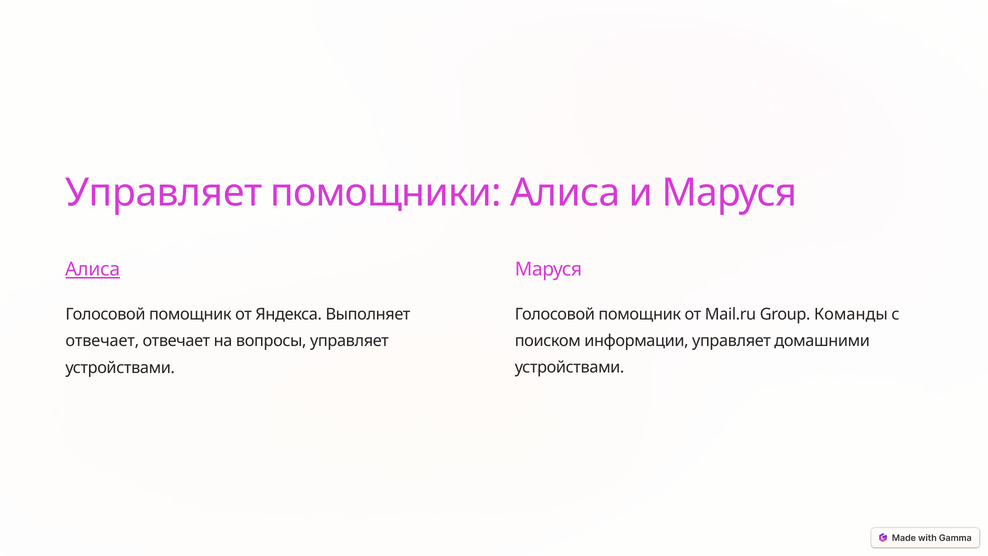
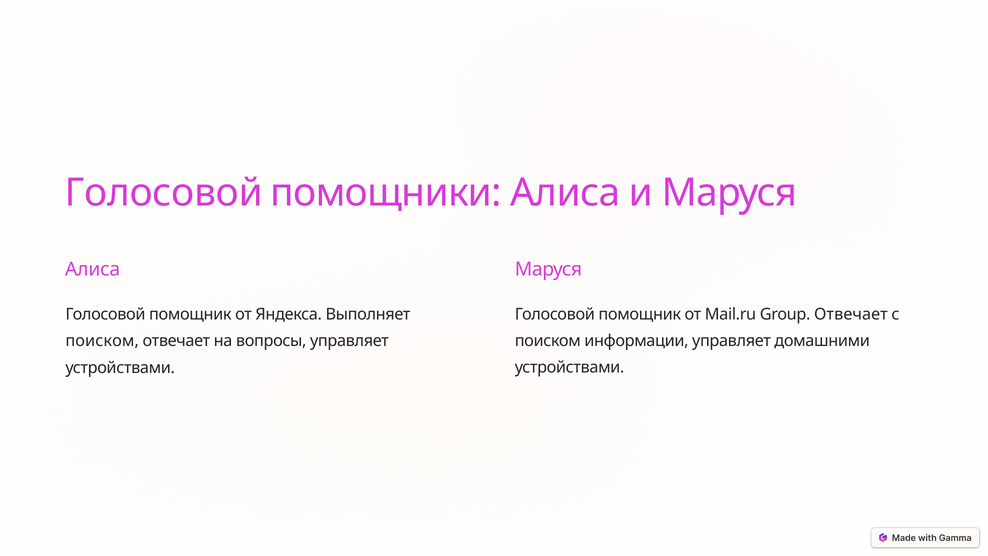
Управляет: Управляет -> Голосовой (164, 193)
Алиса underline: present -> none (93, 269)
Group Команды: Команды -> Отвечает (851, 314)
отвечает: отвечает -> поиском (102, 341)
